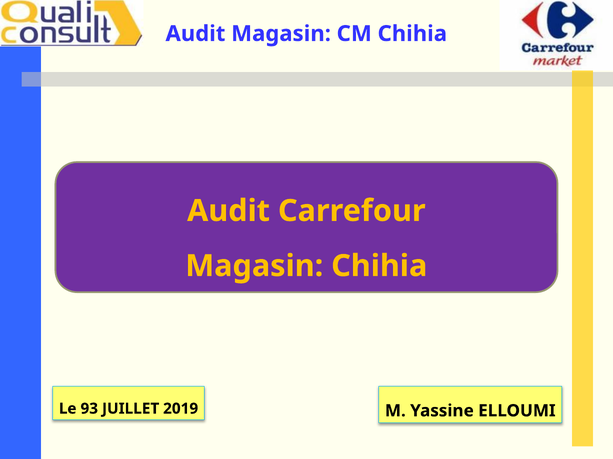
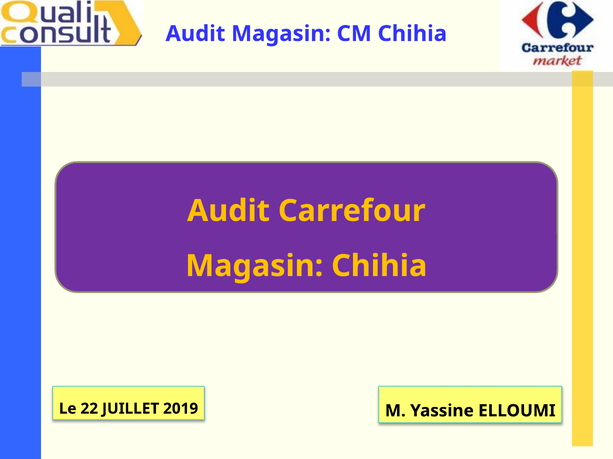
93: 93 -> 22 (89, 409)
